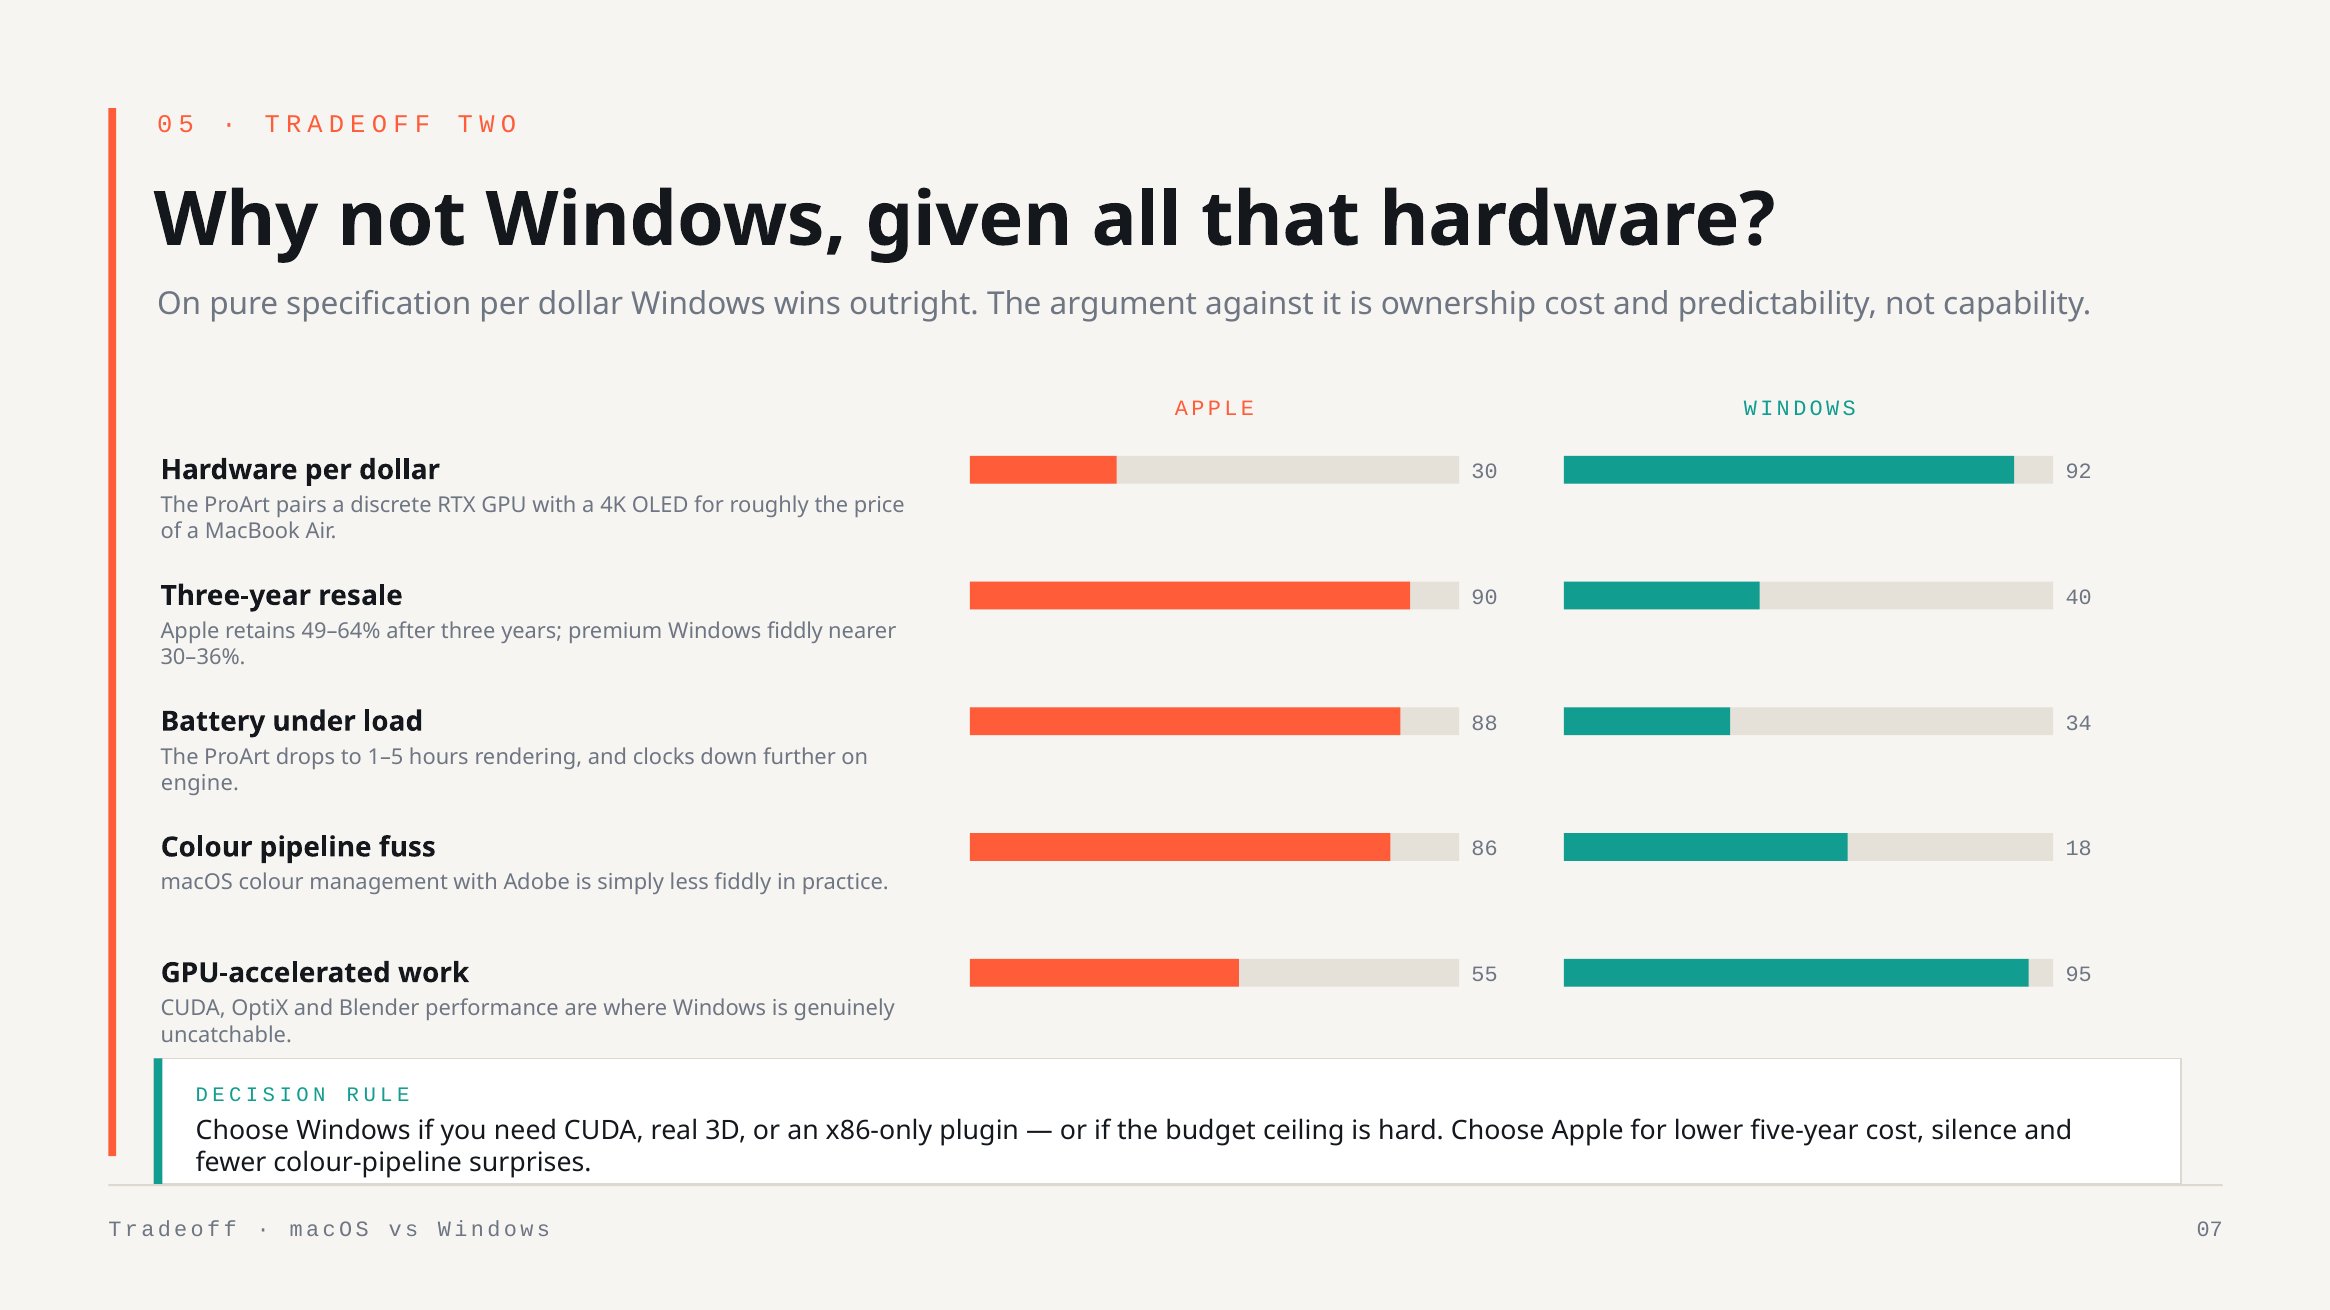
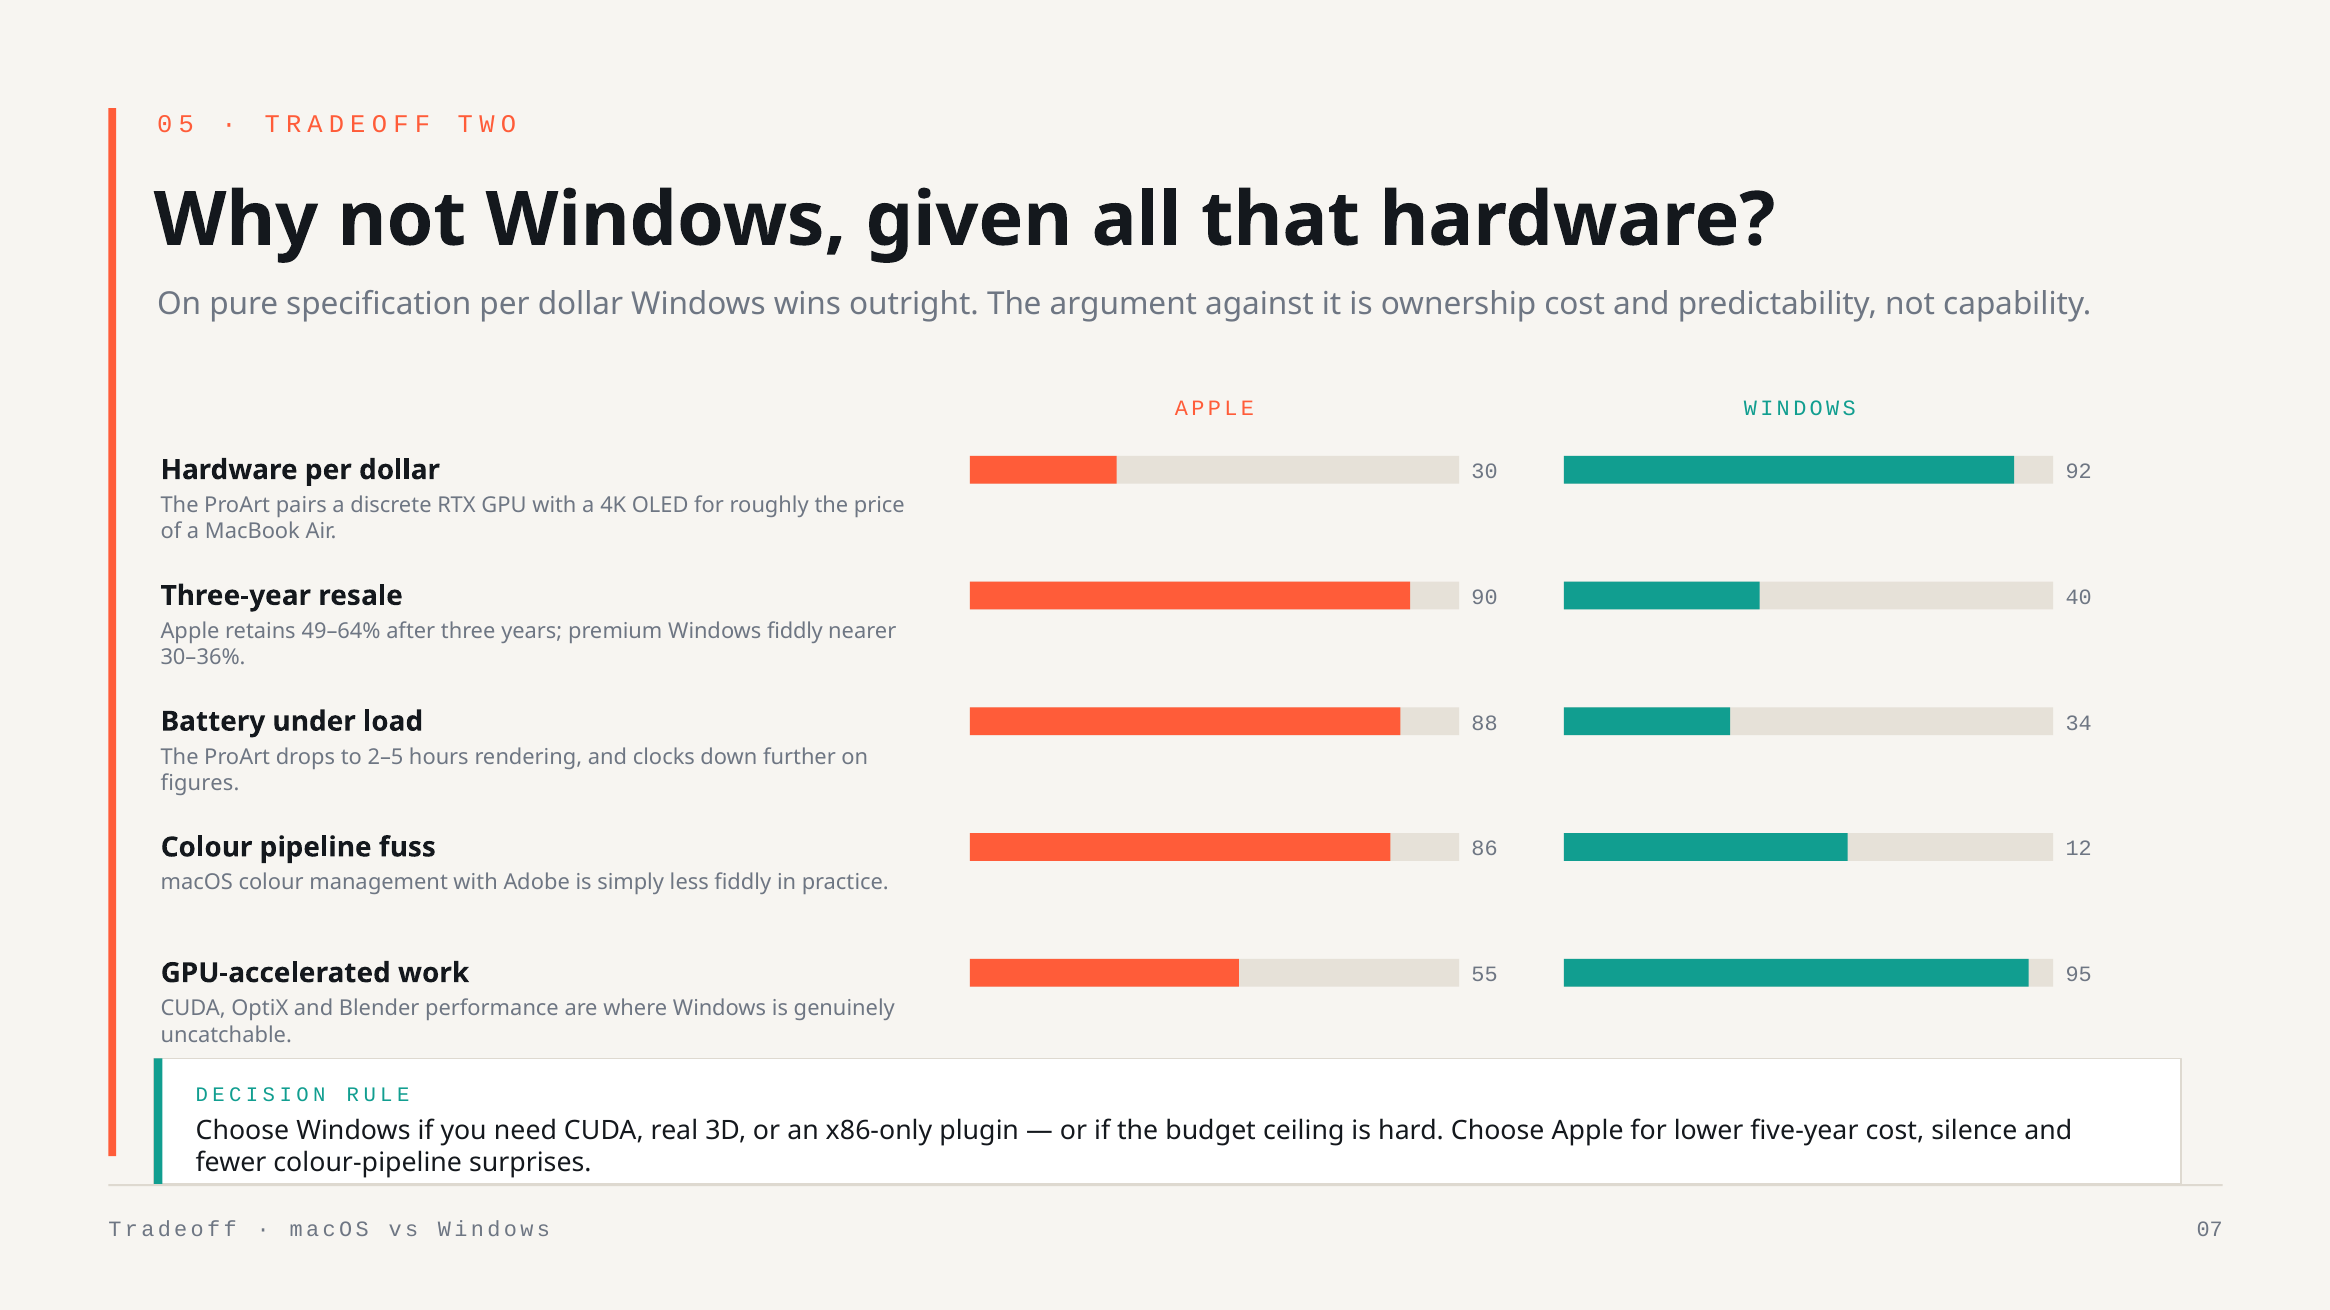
1–5: 1–5 -> 2–5 (386, 757)
engine: engine -> figures (200, 784)
18: 18 -> 12 (2079, 849)
